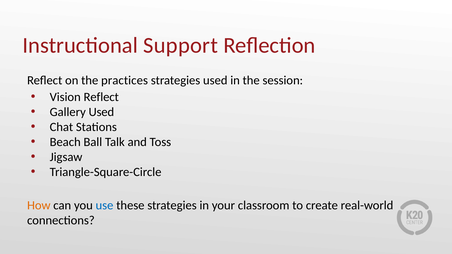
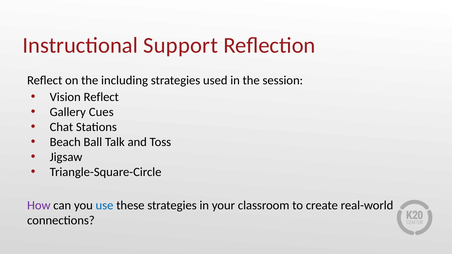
practices: practices -> including (125, 80)
Gallery Used: Used -> Cues (101, 112)
How colour: orange -> purple (39, 206)
